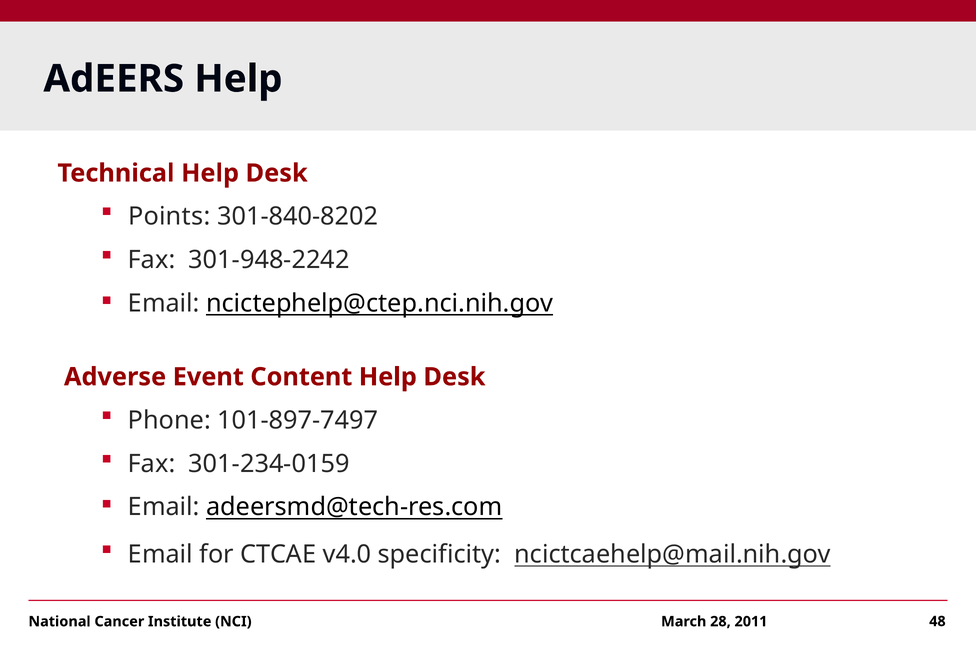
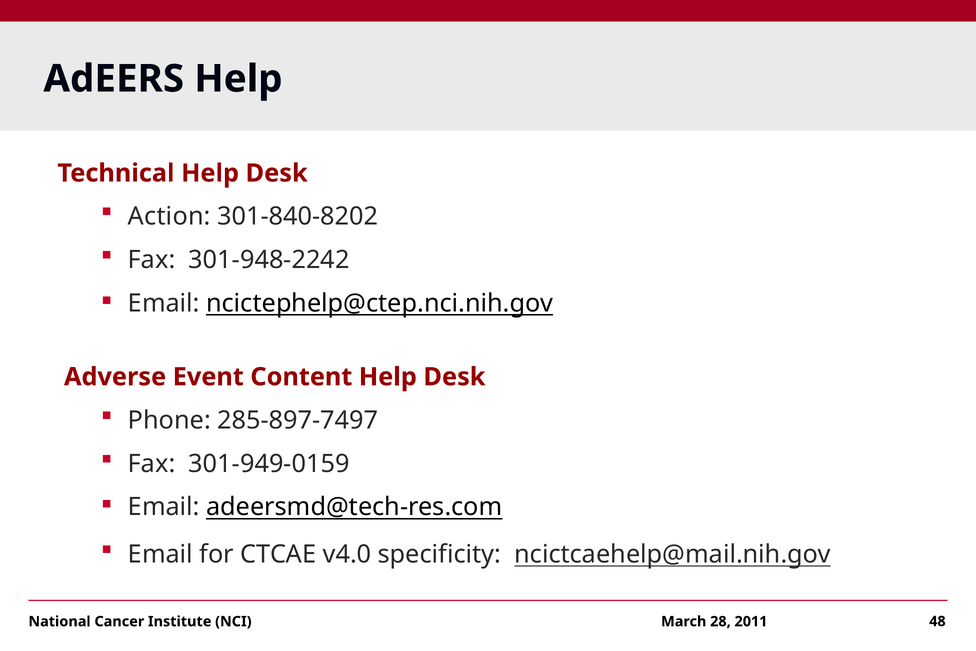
Points: Points -> Action (169, 216)
101-897-7497: 101-897-7497 -> 285-897-7497 (298, 420)
301-234-0159: 301-234-0159 -> 301-949-0159 (269, 463)
